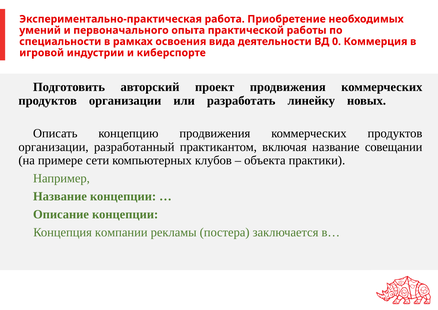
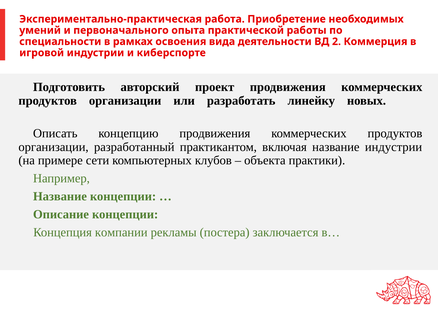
0: 0 -> 2 (337, 42)
название совещании: совещании -> индустрии (394, 147)
